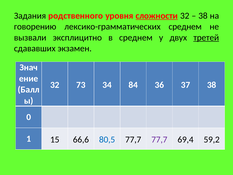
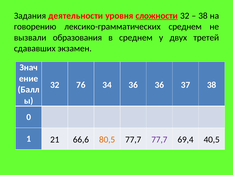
родственного: родственного -> деятельности (76, 16)
эксплицитно: эксплицитно -> образования (77, 37)
третей underline: present -> none (206, 37)
73: 73 -> 76 (81, 85)
34 84: 84 -> 36 (133, 85)
15: 15 -> 21 (55, 139)
80,5 colour: blue -> orange (107, 139)
59,2: 59,2 -> 40,5 (212, 139)
